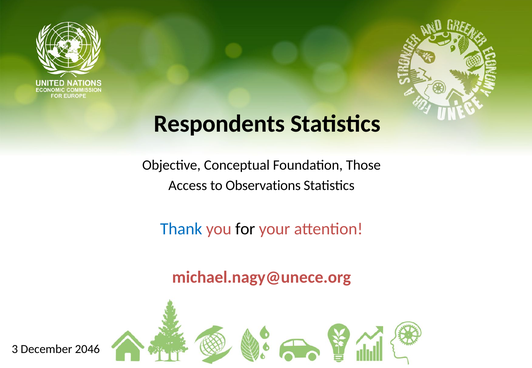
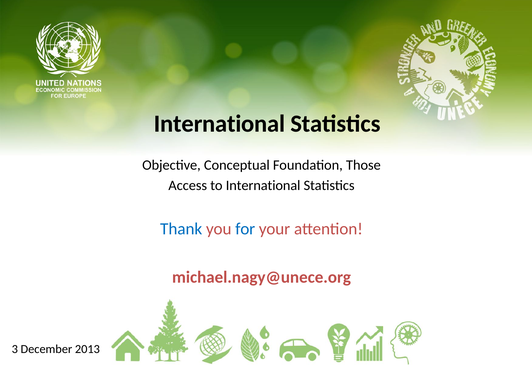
Respondents: Respondents -> International (220, 124)
to Observations: Observations -> International (263, 186)
for colour: black -> blue (245, 229)
2046: 2046 -> 2013 (87, 349)
